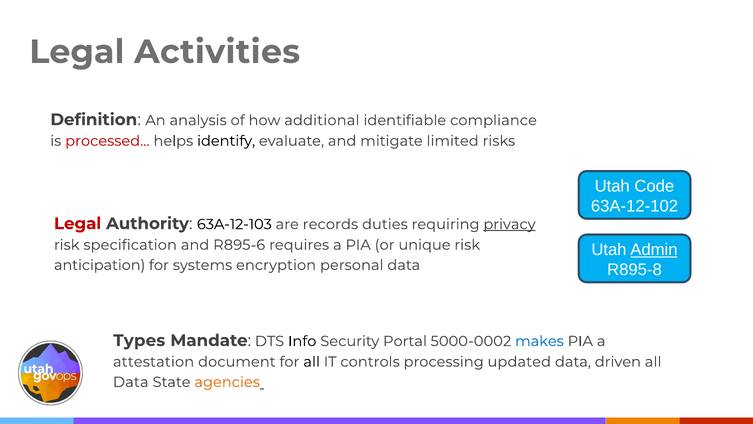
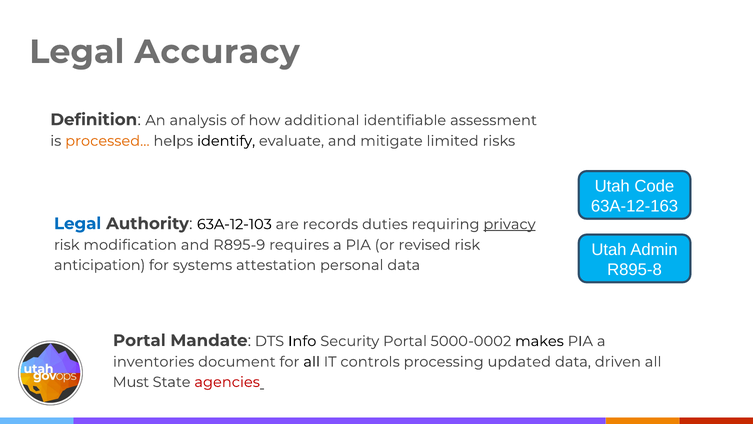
Activities: Activities -> Accuracy (217, 52)
compliance: compliance -> assessment (493, 120)
processed… colour: red -> orange (107, 141)
63A-12-102: 63A-12-102 -> 63A-12-163 (635, 206)
Legal colour: red -> blue (78, 223)
specification: specification -> modification (130, 245)
R895-6: R895-6 -> R895-9 (239, 245)
unique: unique -> revised (425, 245)
Admin underline: present -> none (654, 249)
encryption: encryption -> attestation (276, 265)
Types: Types -> Portal (139, 340)
makes colour: blue -> black (539, 341)
attestation: attestation -> inventories (154, 361)
Data: Data -> Must (131, 382)
agencies colour: orange -> red (227, 382)
